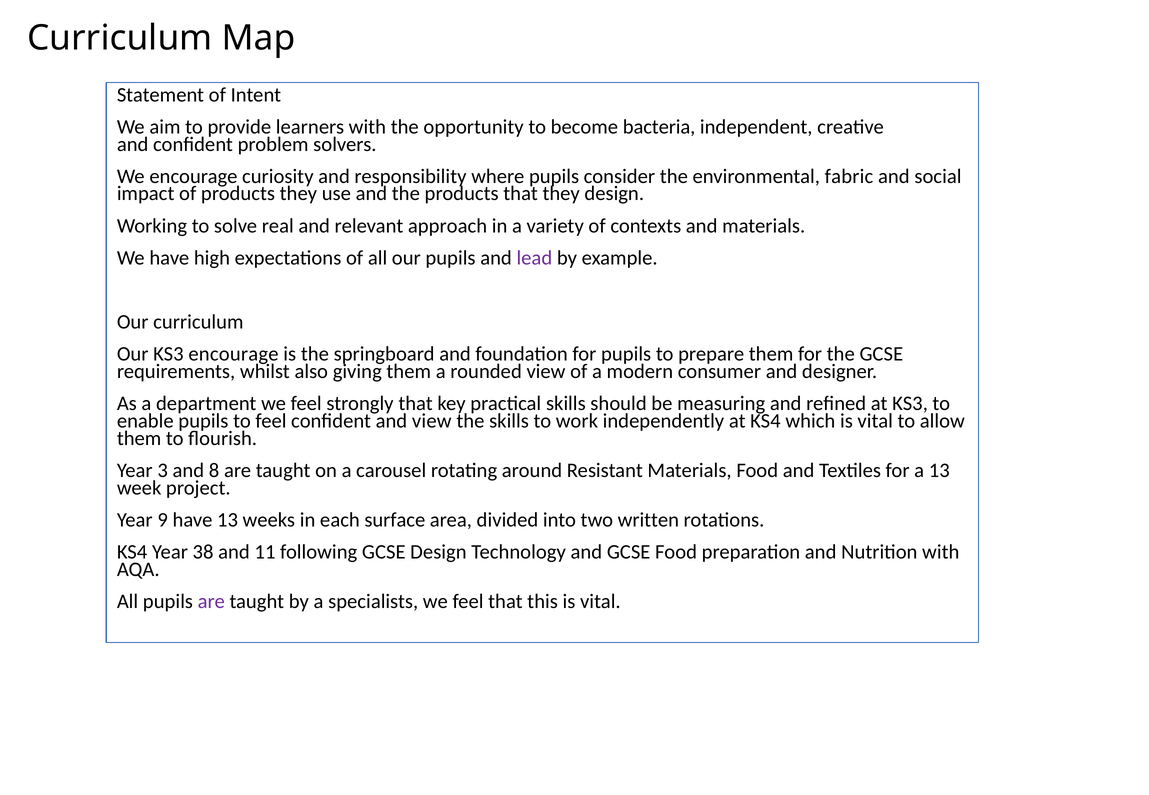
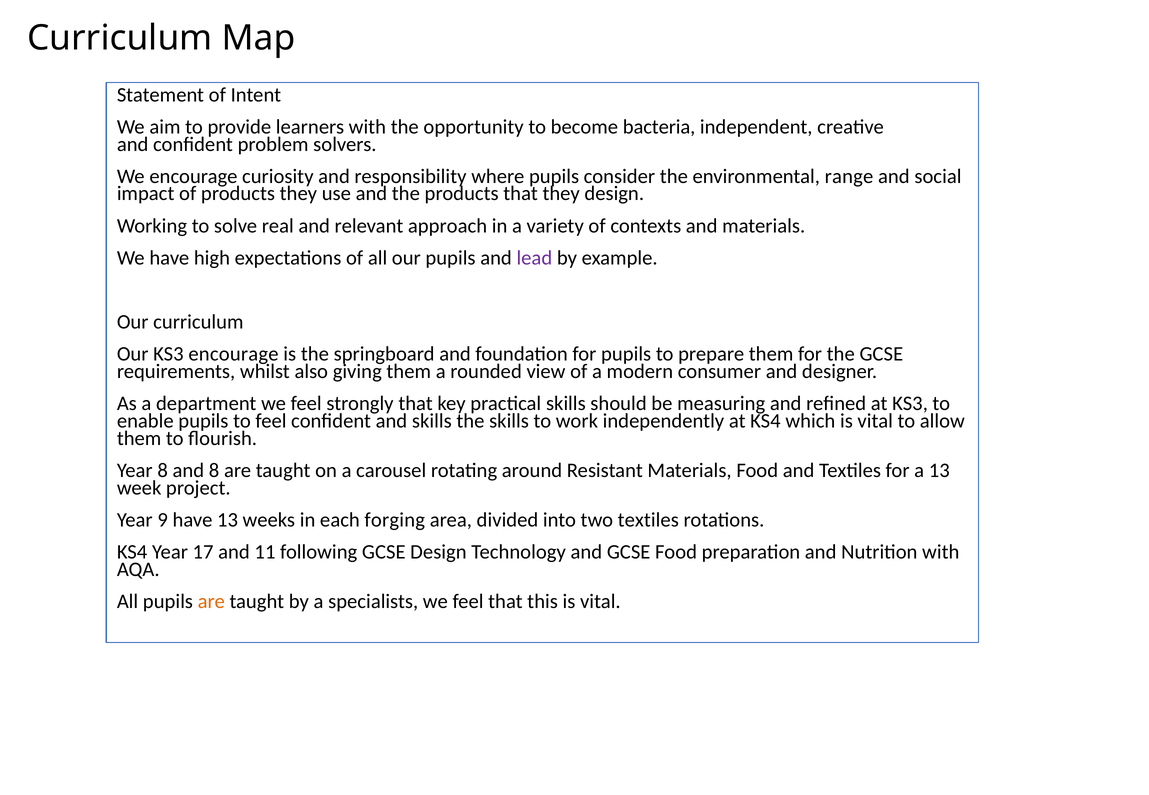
fabric: fabric -> range (849, 176)
and view: view -> skills (432, 421)
Year 3: 3 -> 8 (163, 471)
surface: surface -> forging (395, 520)
two written: written -> textiles (648, 520)
38: 38 -> 17 (203, 552)
are colour: purple -> orange (211, 602)
